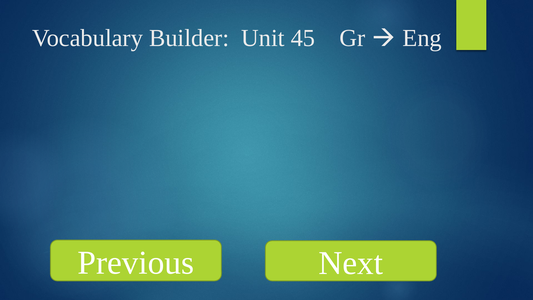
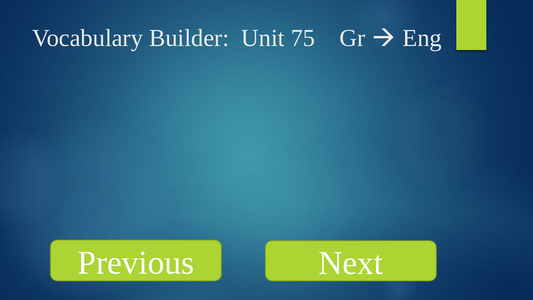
45: 45 -> 75 (303, 38)
